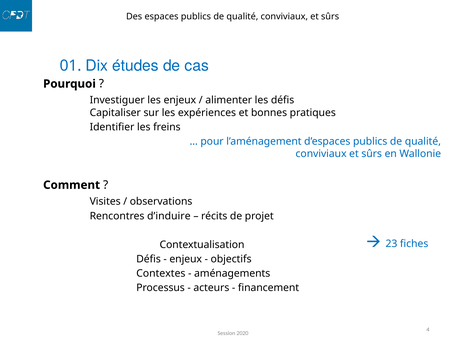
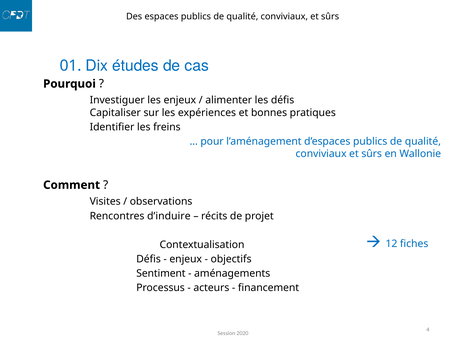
23: 23 -> 12 (391, 244)
Contextes: Contextes -> Sentiment (161, 274)
